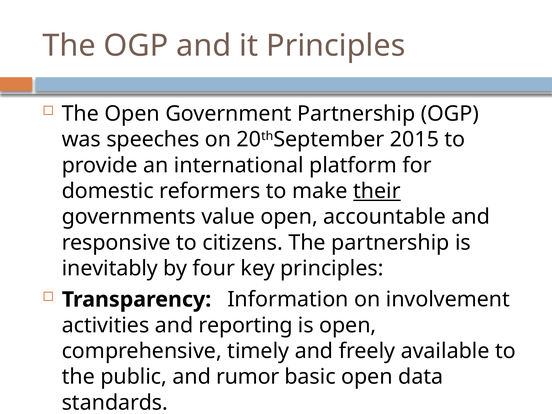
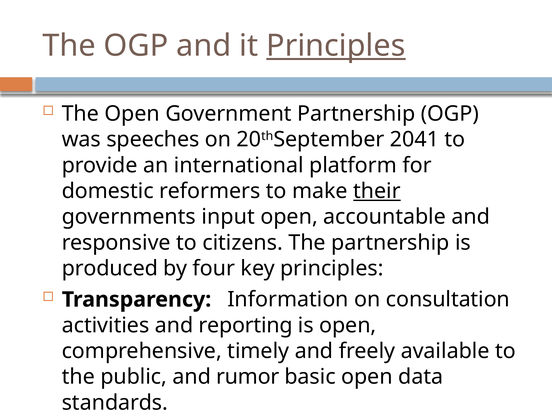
Principles underline: none -> present (336, 46)
2015: 2015 -> 2041 (414, 140)
value: value -> input (228, 217)
inevitably: inevitably -> produced (110, 268)
involvement: involvement -> consultation (448, 300)
